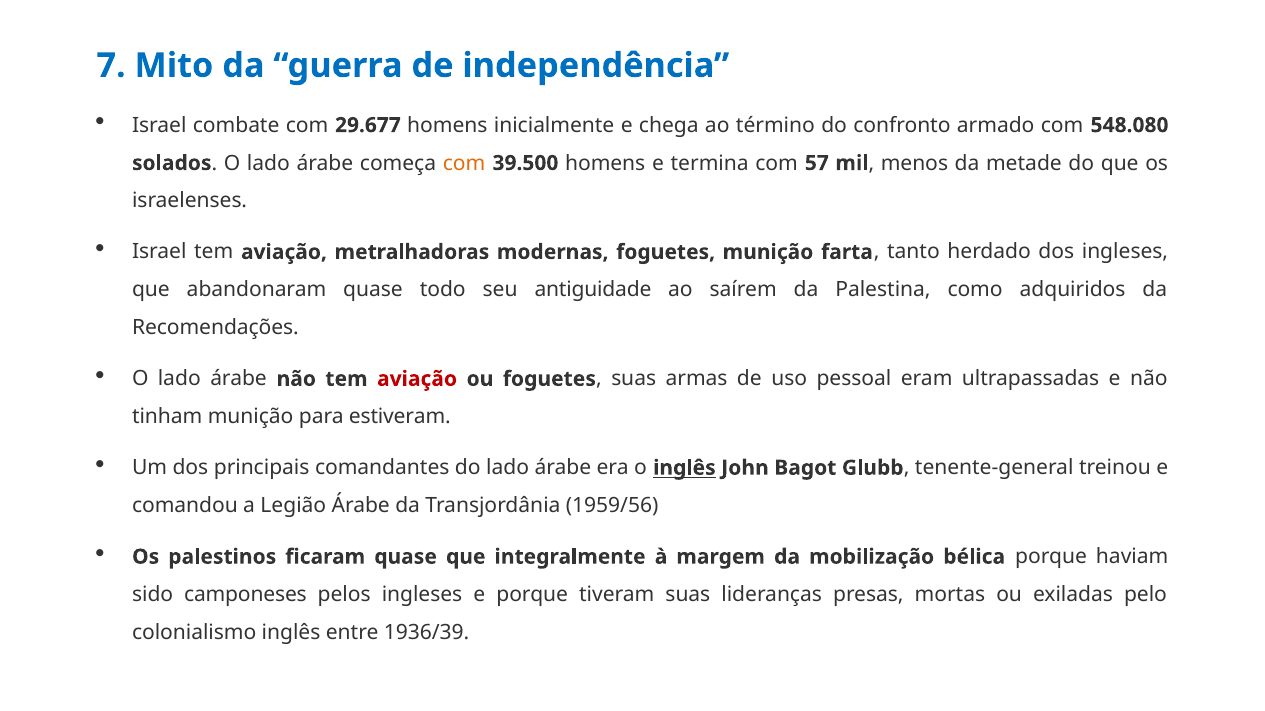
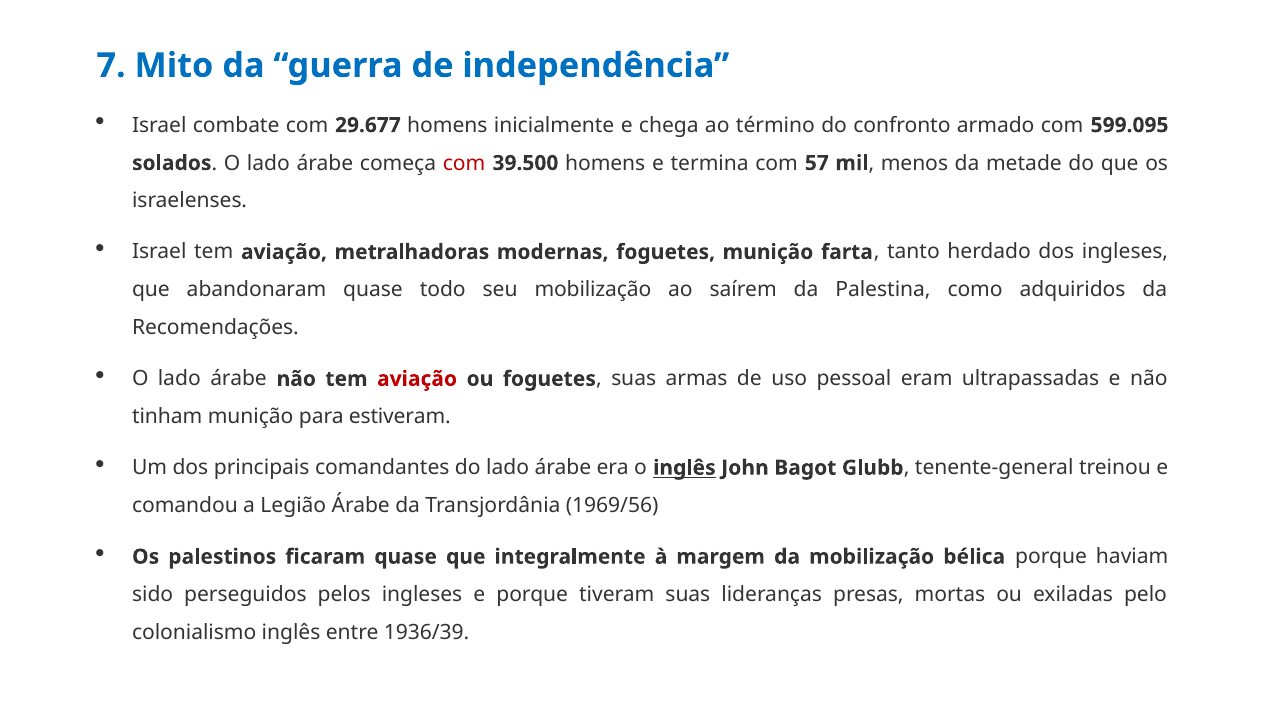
548.080: 548.080 -> 599.095 (1130, 125)
com colour: orange -> red (464, 163)
seu antiguidade: antiguidade -> mobilização (593, 290)
1959/56: 1959/56 -> 1969/56 (612, 506)
camponeses: camponeses -> perseguidos (245, 595)
